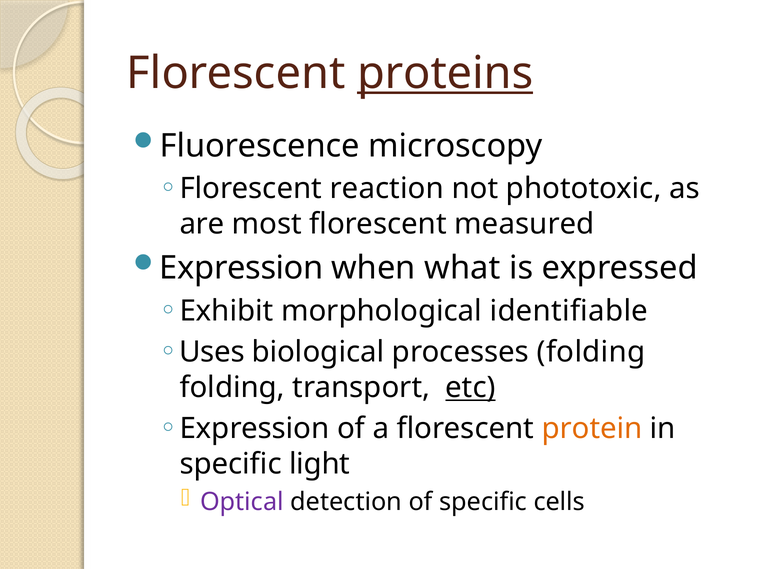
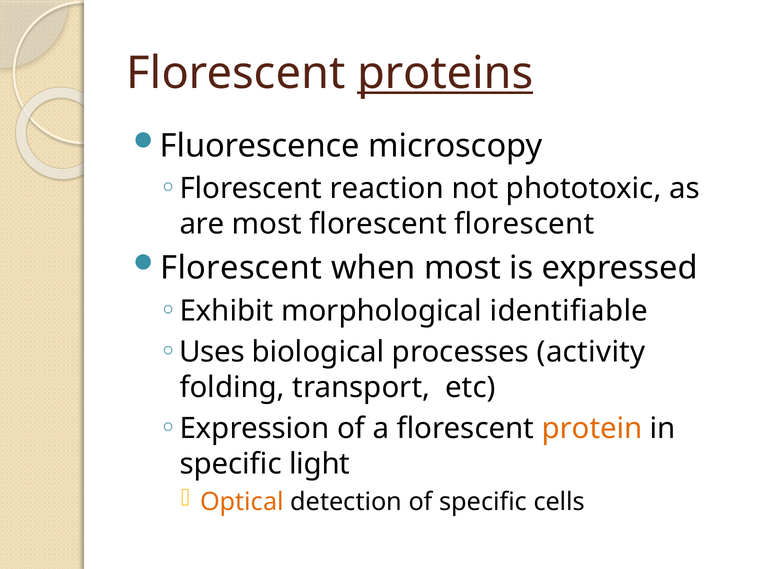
florescent measured: measured -> florescent (524, 224)
Expression: Expression -> Florescent (241, 268)
when what: what -> most (463, 268)
processes folding: folding -> activity (591, 352)
etc underline: present -> none (470, 387)
Optical colour: purple -> orange (242, 501)
